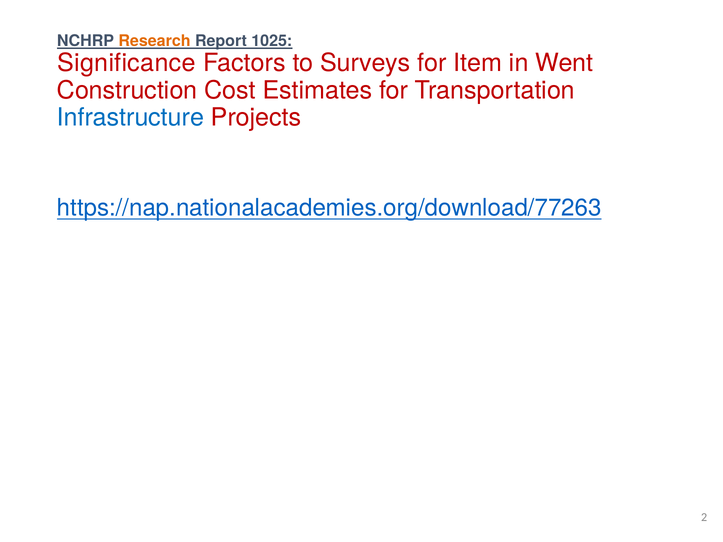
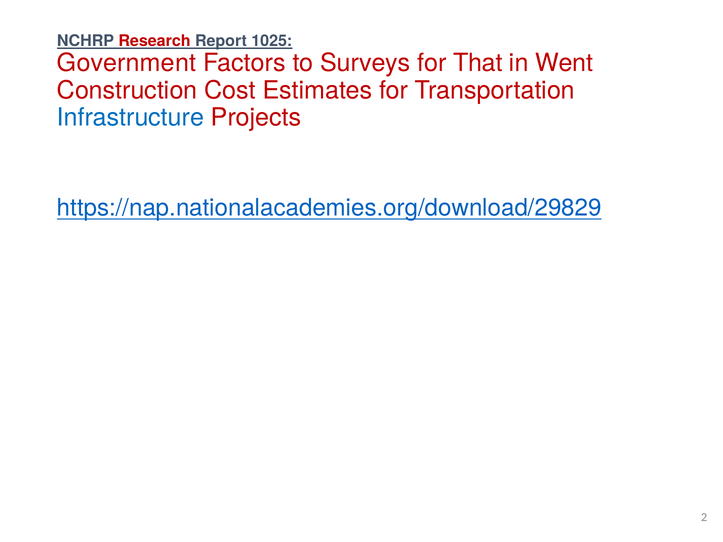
Research colour: orange -> red (155, 41)
Significance: Significance -> Government (126, 63)
Item: Item -> That (478, 63)
https://nap.nationalacademies.org/download/77263: https://nap.nationalacademies.org/download/77263 -> https://nap.nationalacademies.org/download/29829 (329, 208)
